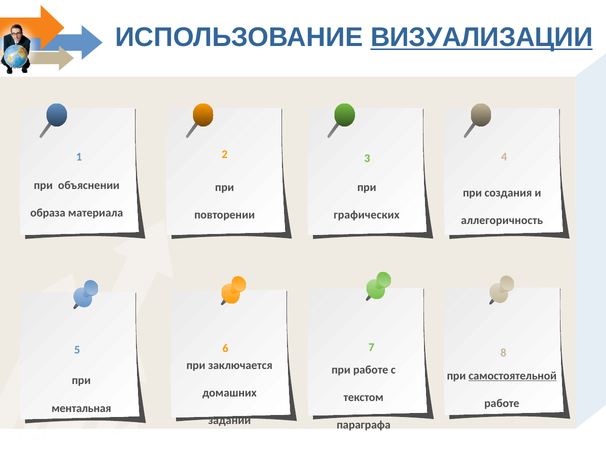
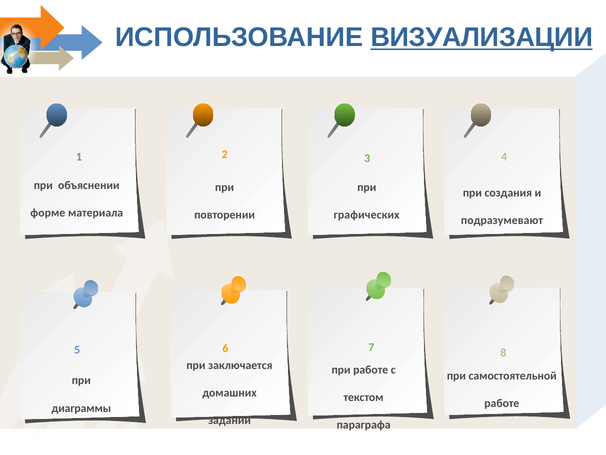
образа: образа -> форме (48, 213)
аллегоричность: аллегоричность -> подразумевают (502, 220)
самостоятельной underline: present -> none (513, 375)
ментальная: ментальная -> диаграммы (81, 408)
